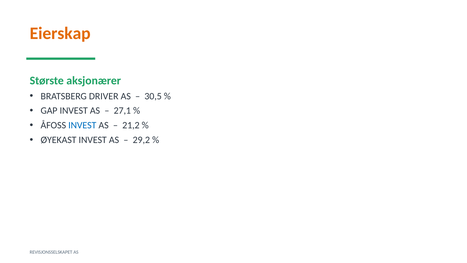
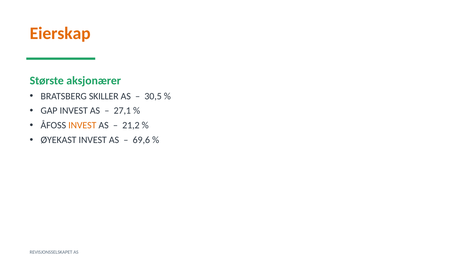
DRIVER: DRIVER -> SKILLER (104, 96)
INVEST colour: blue -> orange (82, 125)
29,2: 29,2 -> 69,6 (141, 140)
